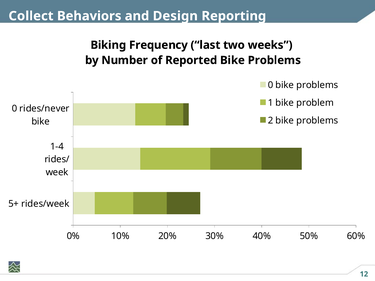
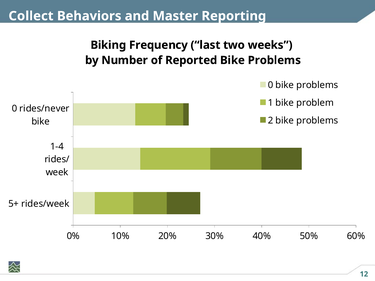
Design: Design -> Master (175, 16)
